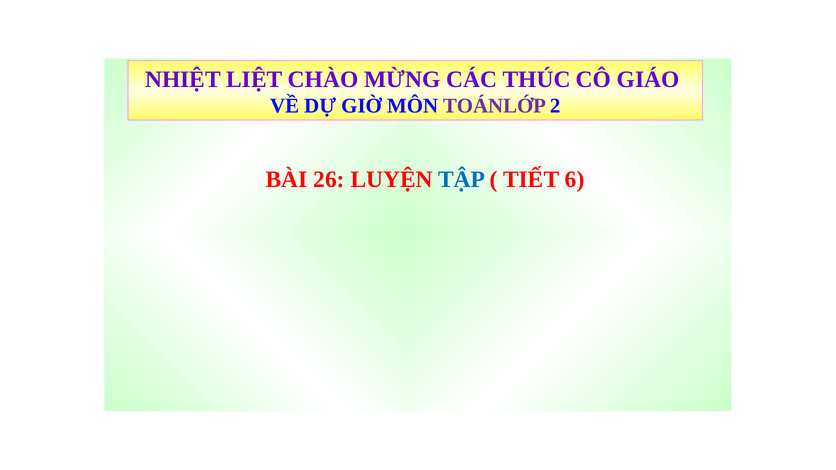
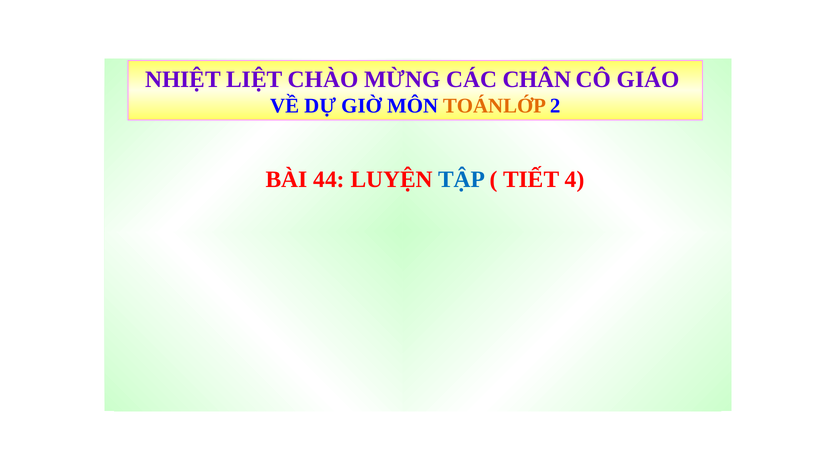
THÚC: THÚC -> CHÂN (537, 79)
TOÁNLỚP colour: purple -> orange (494, 106)
26: 26 -> 44 (329, 179)
6: 6 -> 4 (575, 179)
